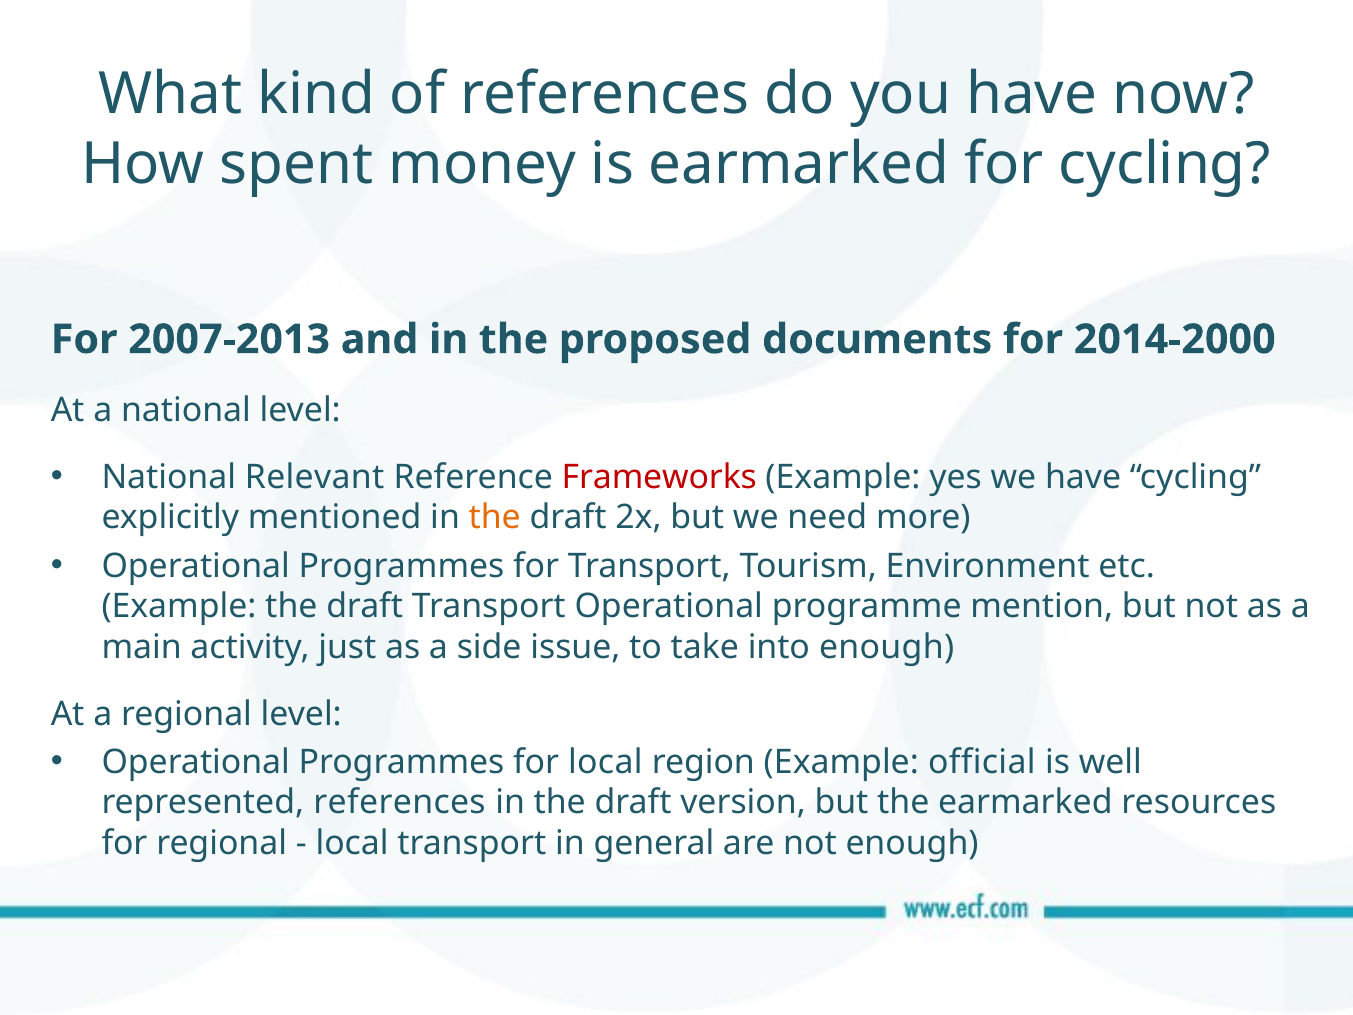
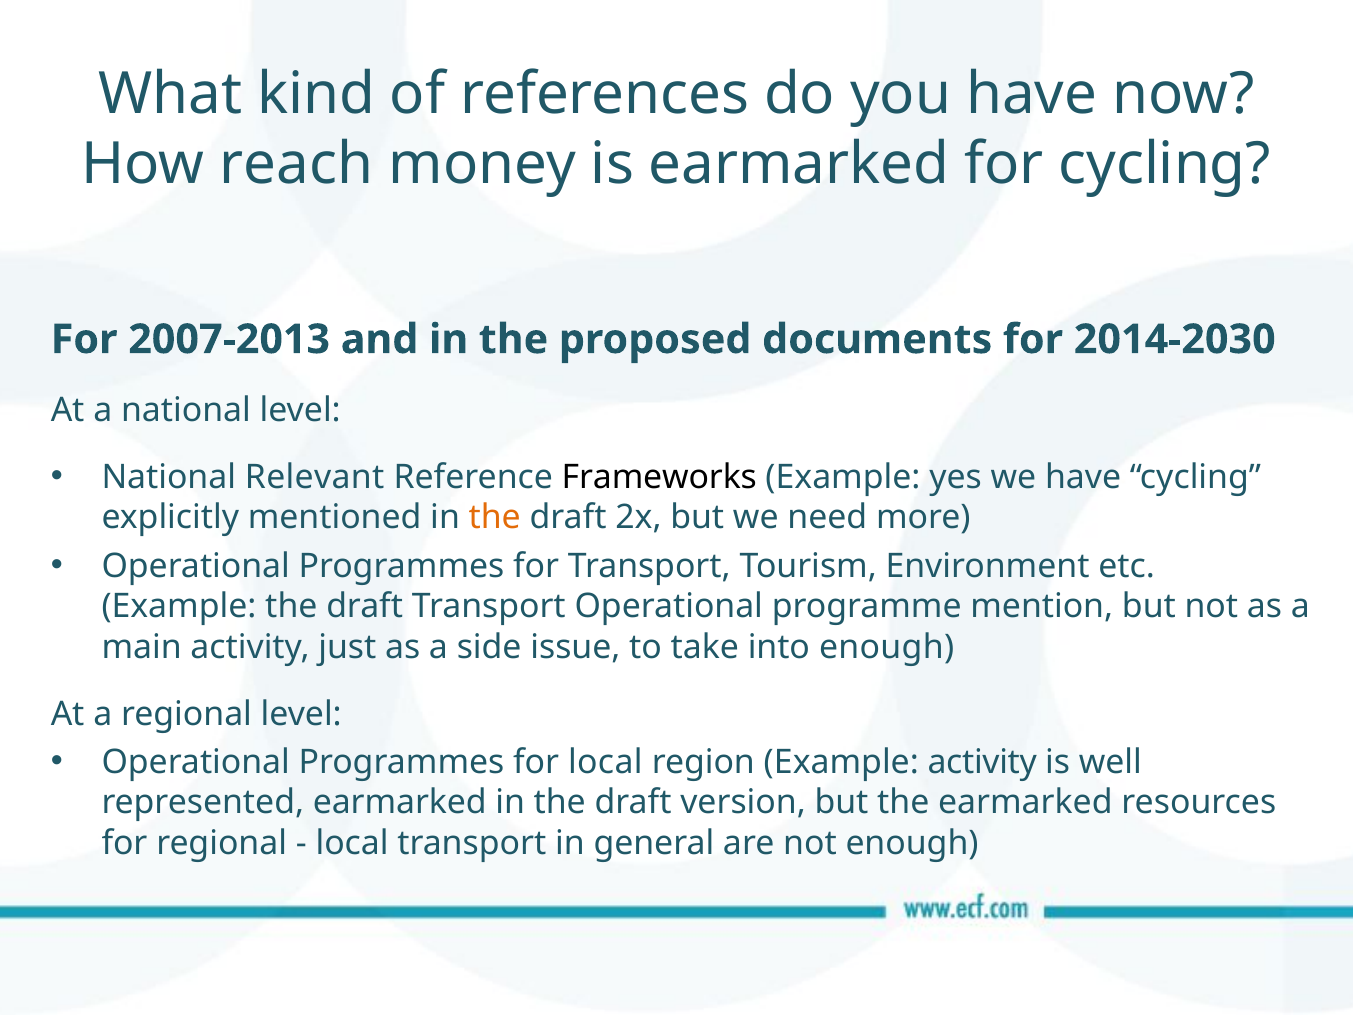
spent: spent -> reach (297, 164)
2014-2000: 2014-2000 -> 2014-2030 (1175, 339)
Frameworks colour: red -> black (659, 477)
Example official: official -> activity (982, 762)
represented references: references -> earmarked (400, 803)
